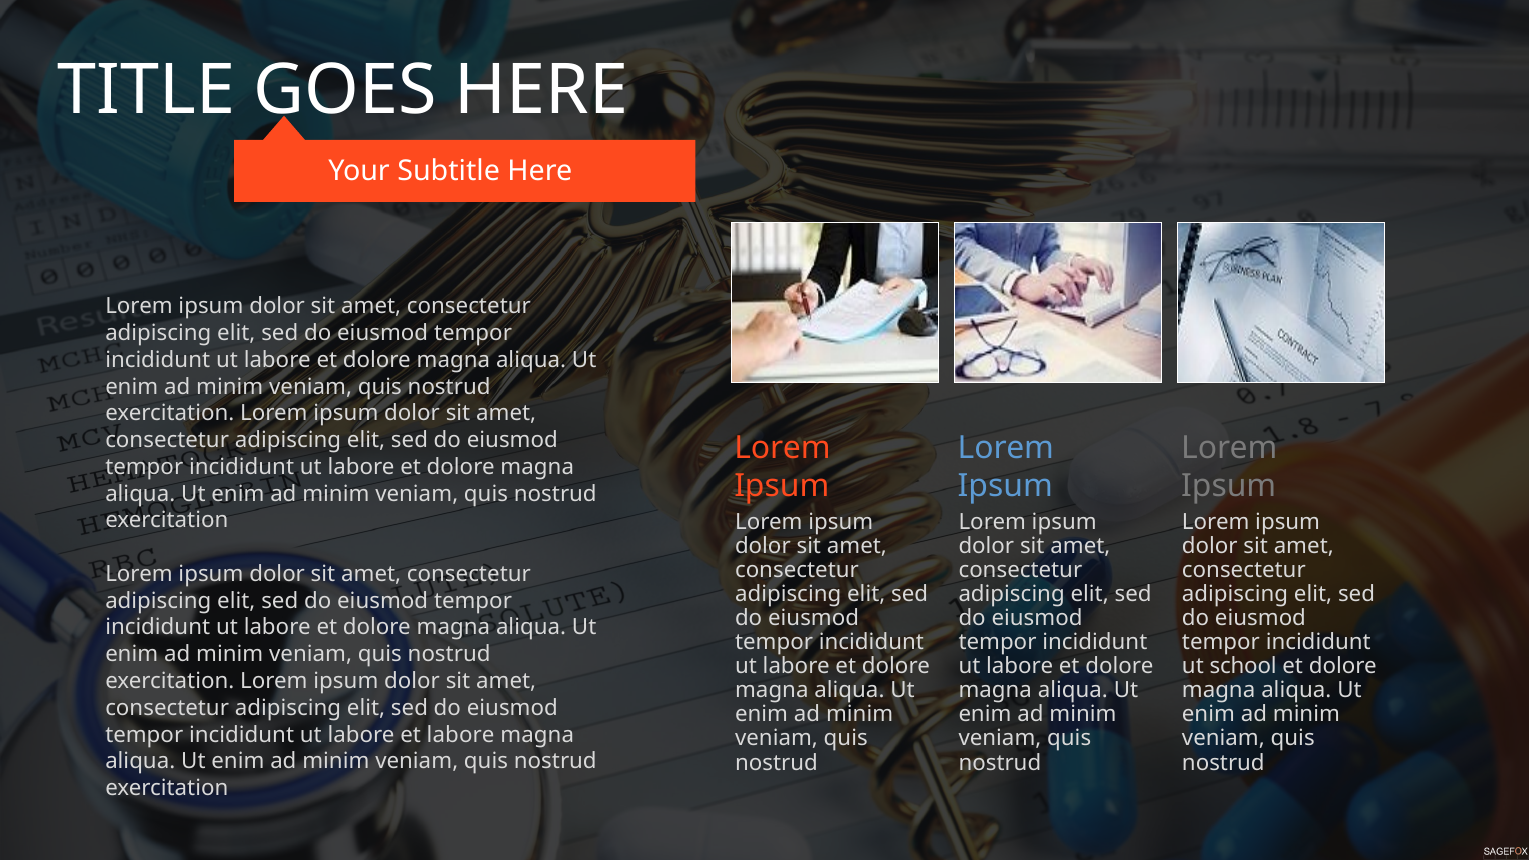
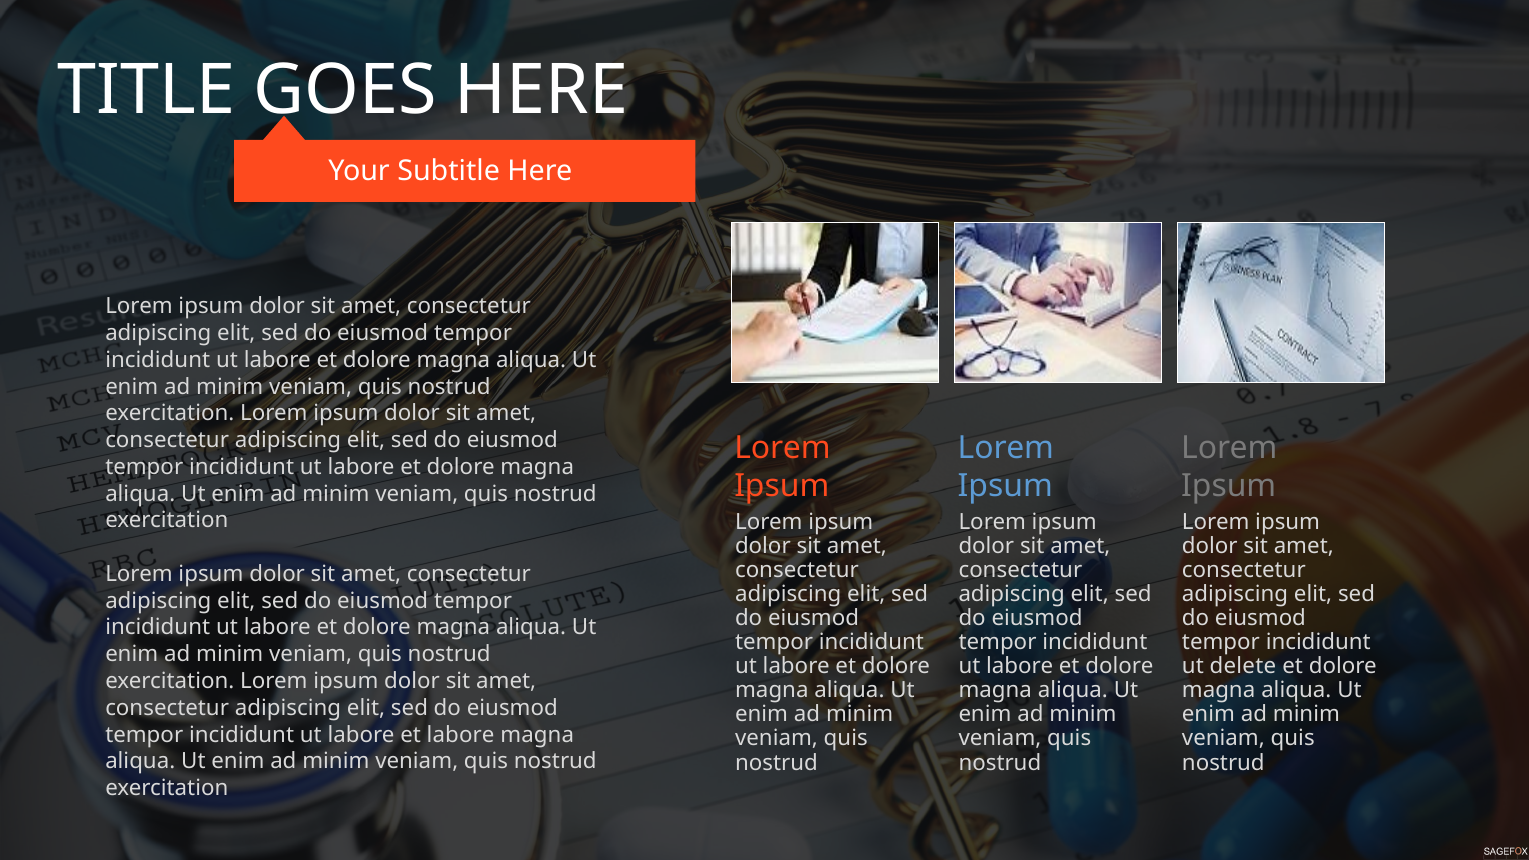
school: school -> delete (1243, 666)
